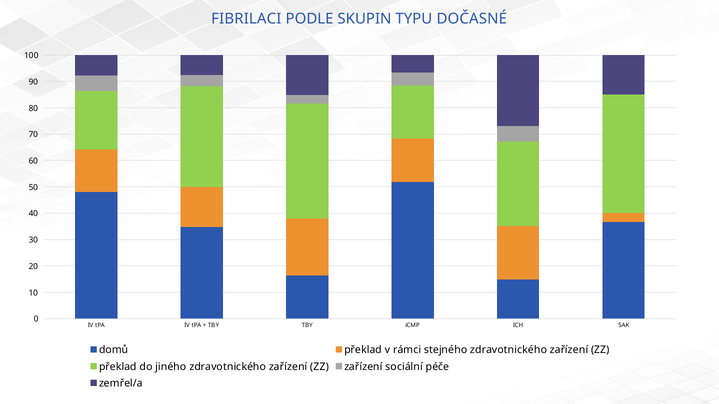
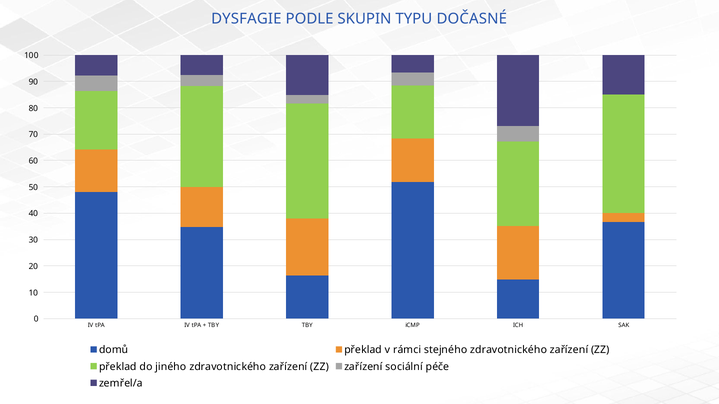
FIBRILACI: FIBRILACI -> DYSFAGIE (246, 19)
